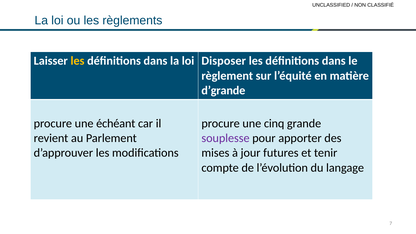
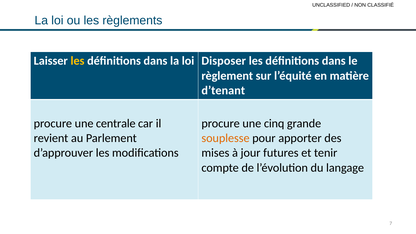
d’grande: d’grande -> d’tenant (223, 91)
échéant: échéant -> centrale (116, 123)
souplesse colour: purple -> orange (226, 138)
